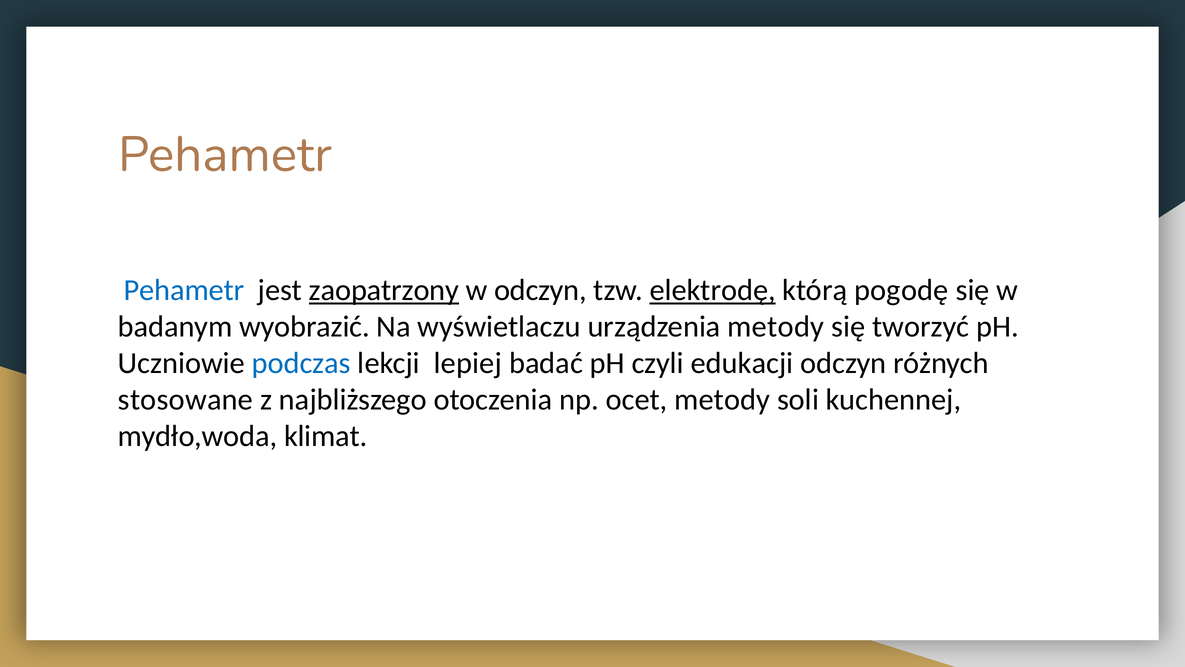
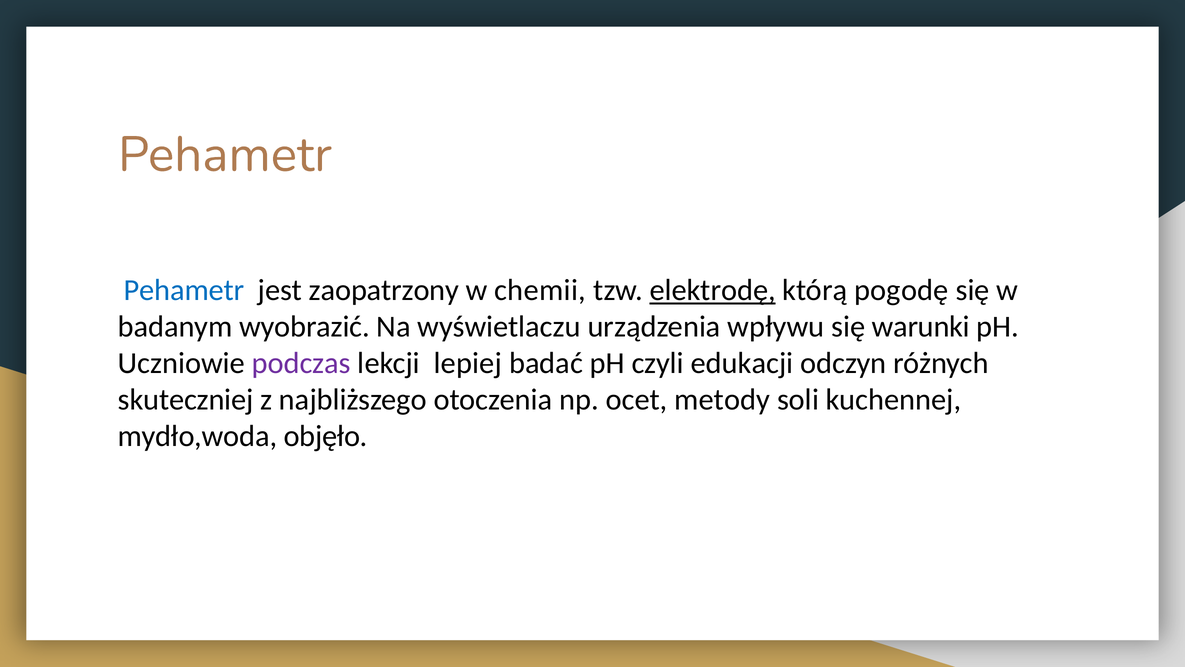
zaopatrzony underline: present -> none (384, 290)
w odczyn: odczyn -> chemii (540, 290)
urządzenia metody: metody -> wpływu (776, 327)
tworzyć: tworzyć -> warunki (921, 327)
podczas colour: blue -> purple (301, 363)
stosowane: stosowane -> skuteczniej (186, 400)
klimat: klimat -> objęło (326, 436)
